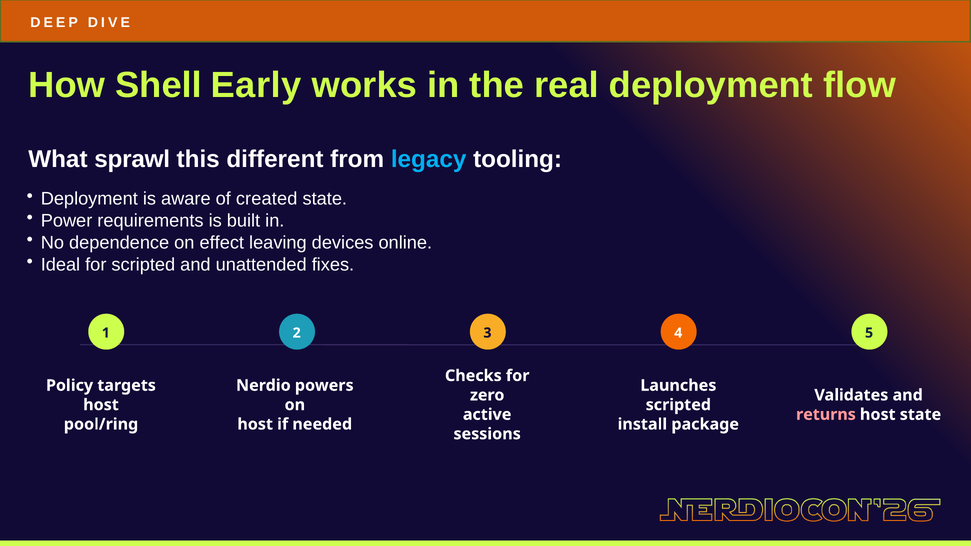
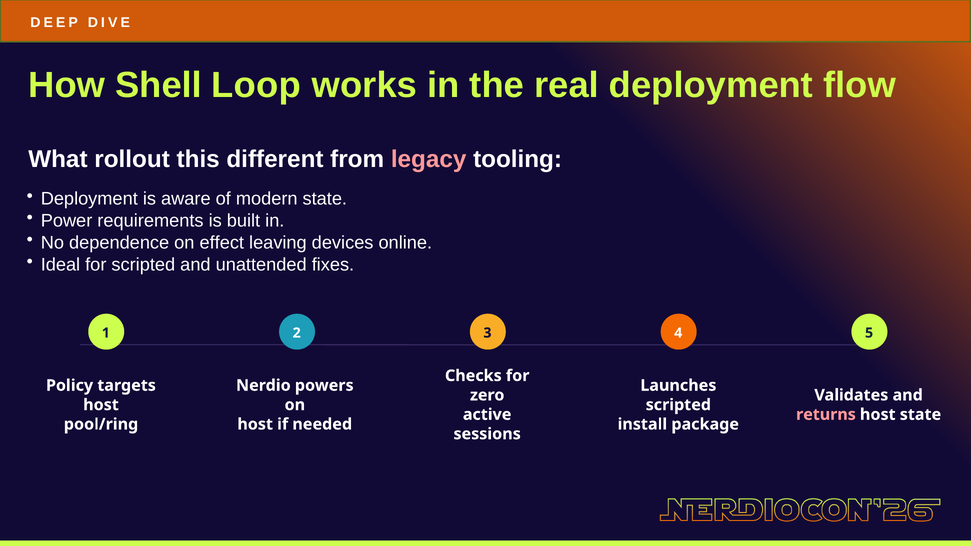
Early: Early -> Loop (256, 85)
sprawl: sprawl -> rollout (132, 159)
legacy colour: light blue -> pink (429, 159)
created: created -> modern (267, 199)
